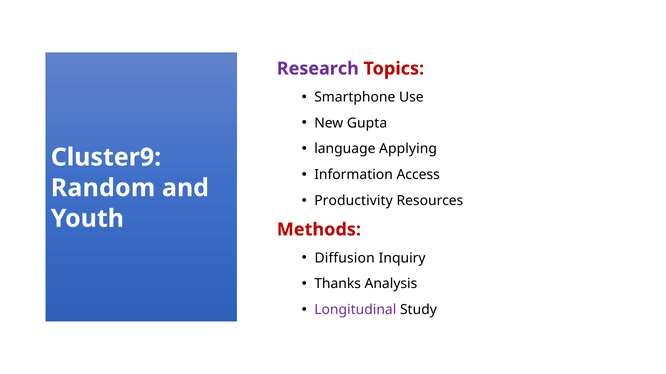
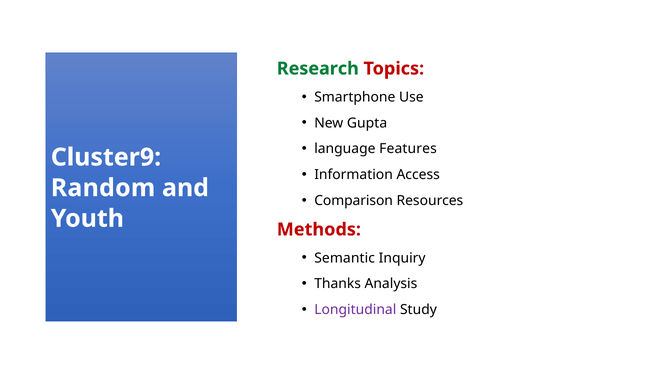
Research colour: purple -> green (318, 69)
Applying: Applying -> Features (408, 149)
Productivity: Productivity -> Comparison (354, 201)
Diffusion: Diffusion -> Semantic (345, 258)
